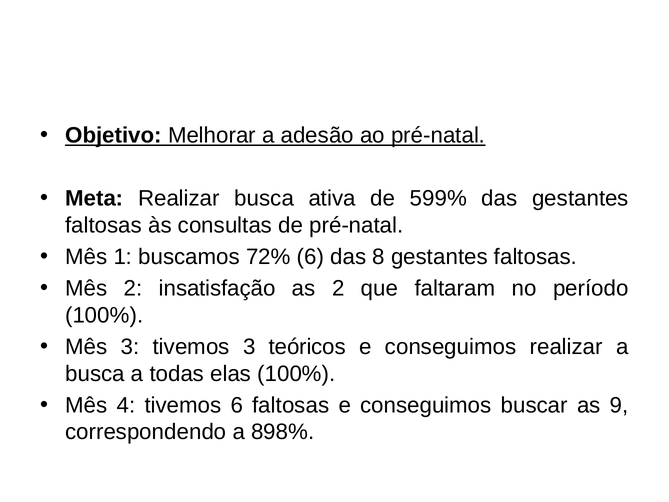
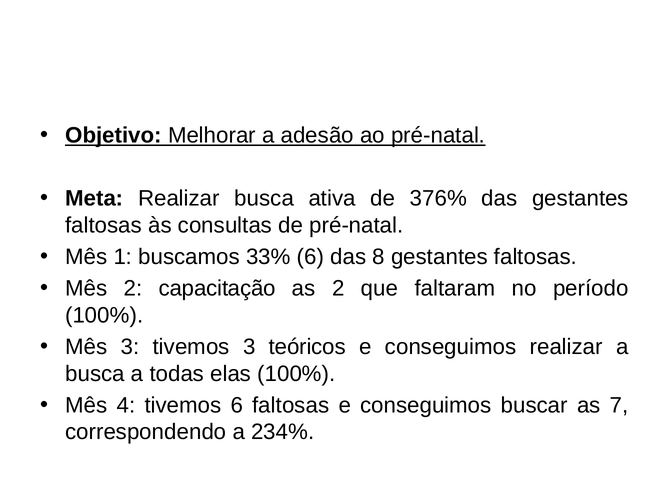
599%: 599% -> 376% (438, 199)
72%: 72% -> 33% (268, 257)
insatisfação: insatisfação -> capacitação (217, 288)
9: 9 -> 7 (619, 405)
898%: 898% -> 234% (283, 432)
